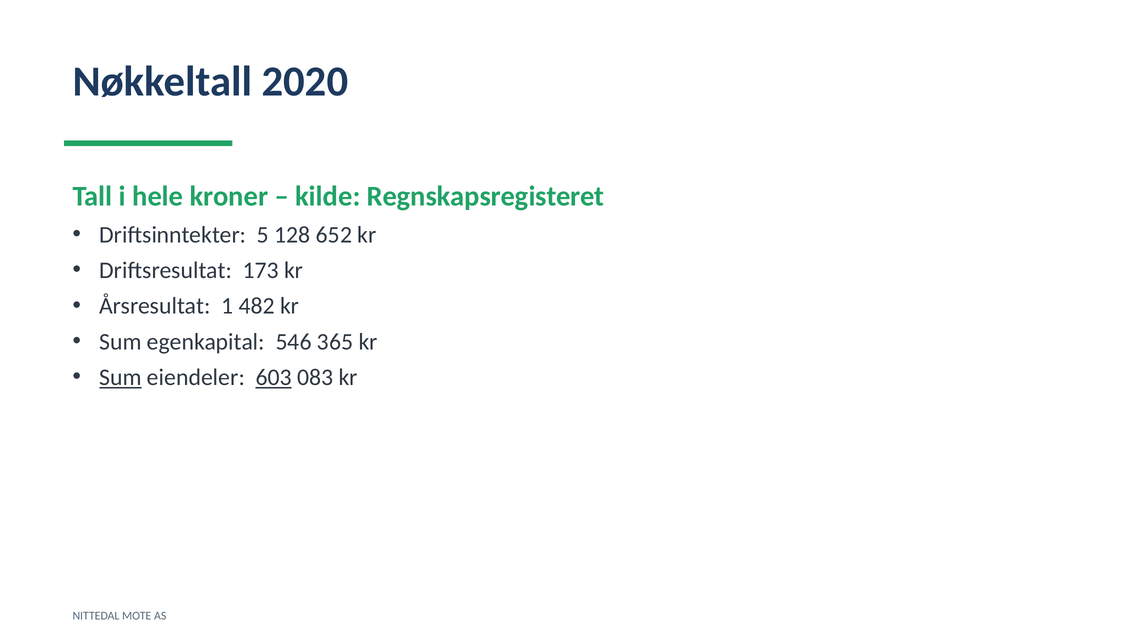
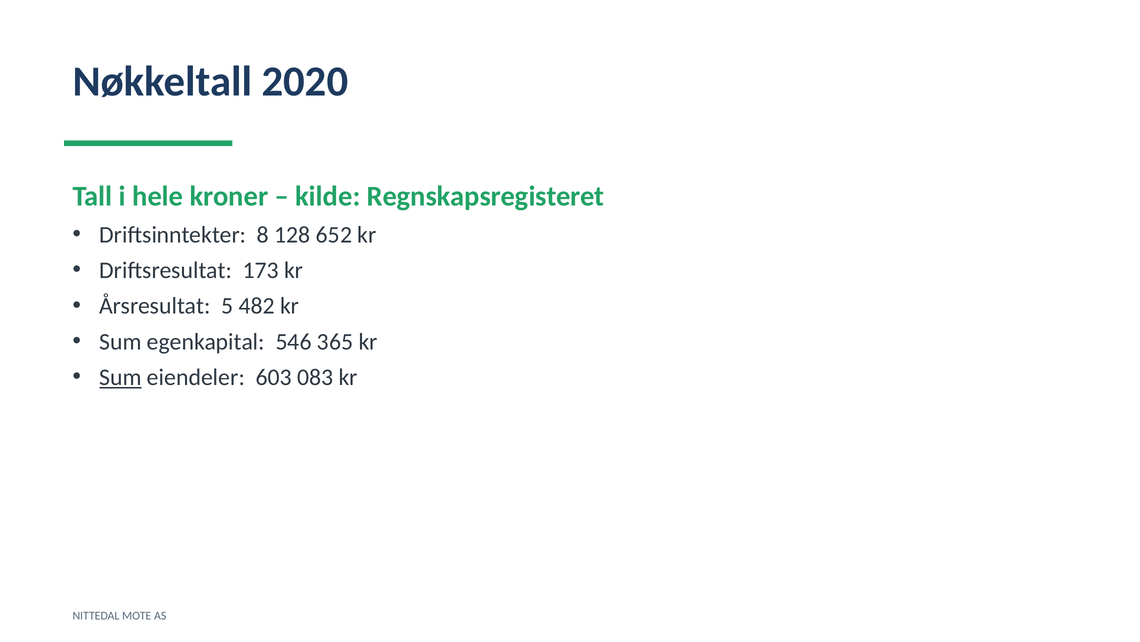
5: 5 -> 8 (263, 234)
1: 1 -> 5 (227, 306)
603 underline: present -> none (274, 377)
